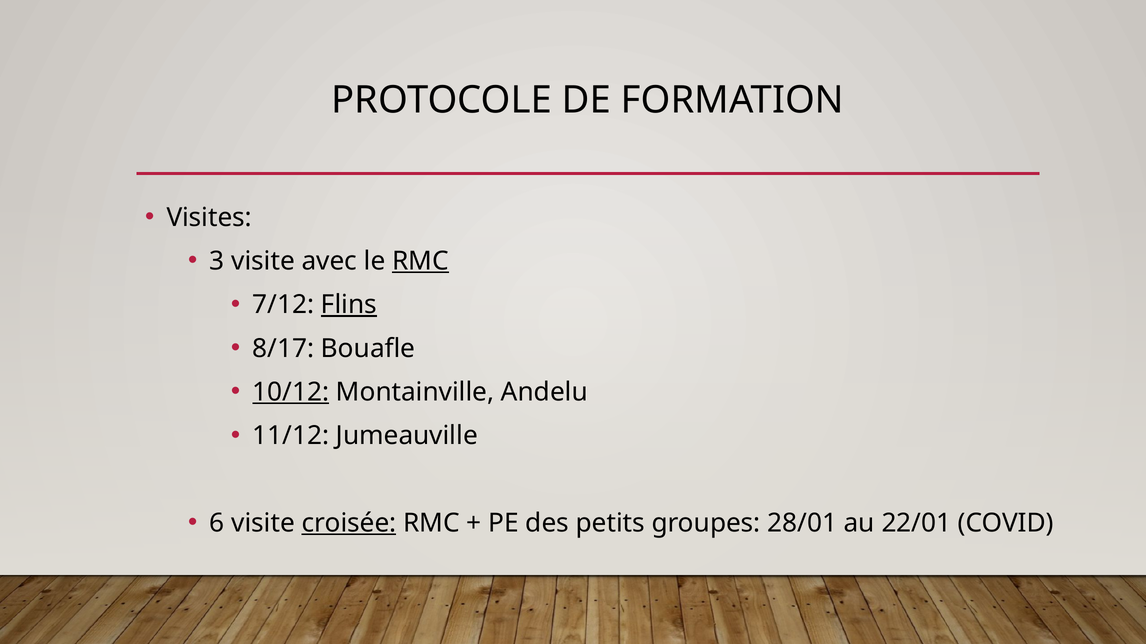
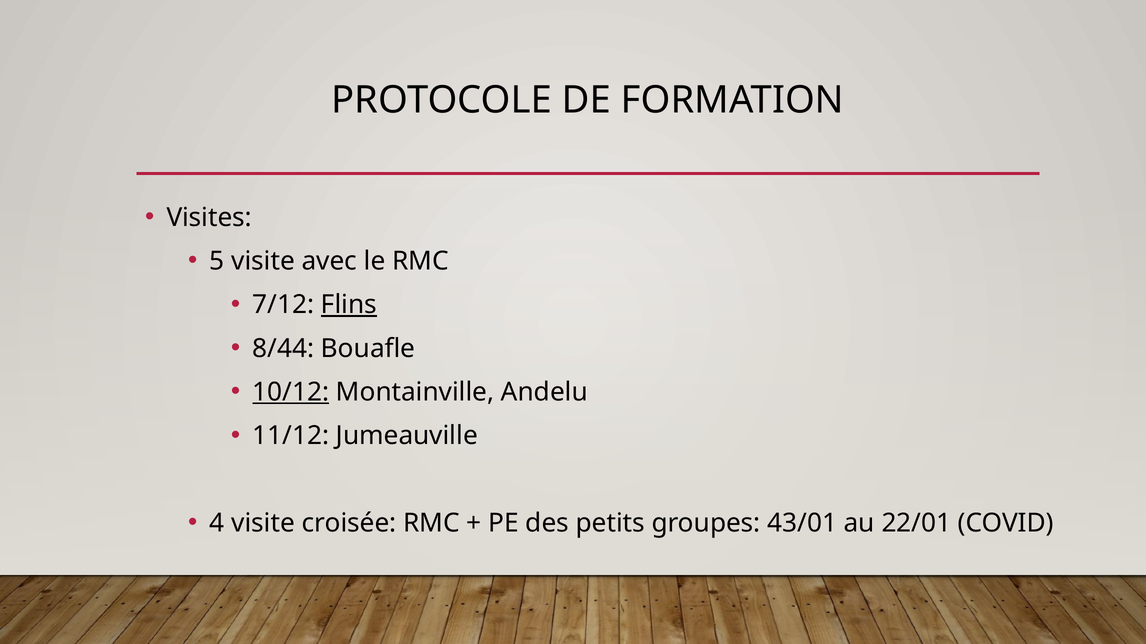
3: 3 -> 5 (217, 261)
RMC underline: present -> none (421, 261)
8/17: 8/17 -> 8/44 (283, 349)
6: 6 -> 4 (217, 524)
croisée underline: present -> none (349, 524)
28/01: 28/01 -> 43/01 (802, 524)
